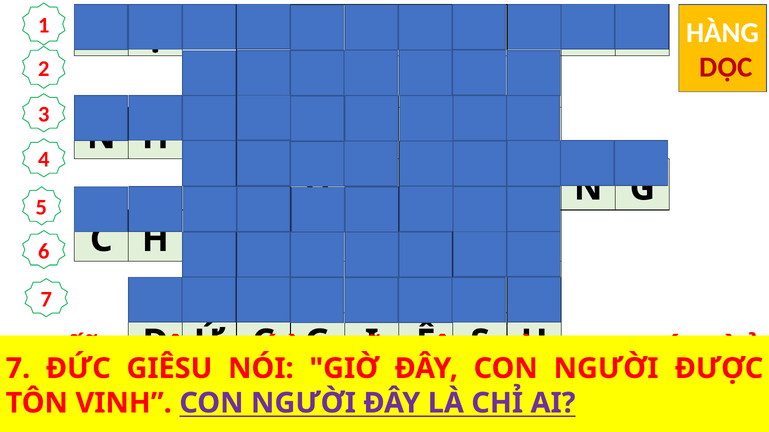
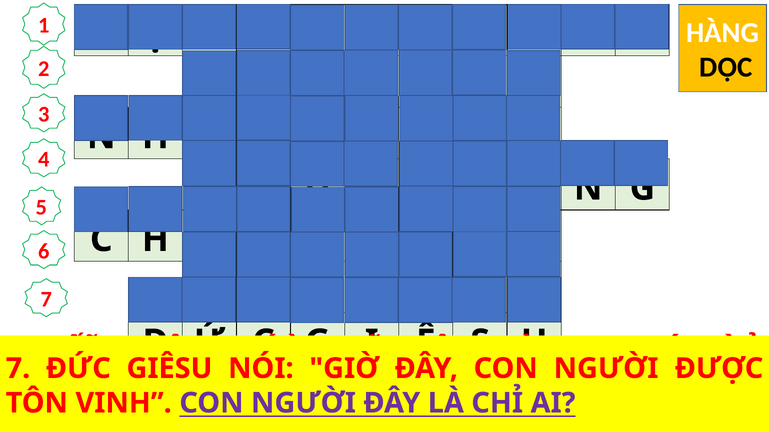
DỌC colour: red -> black (726, 68)
